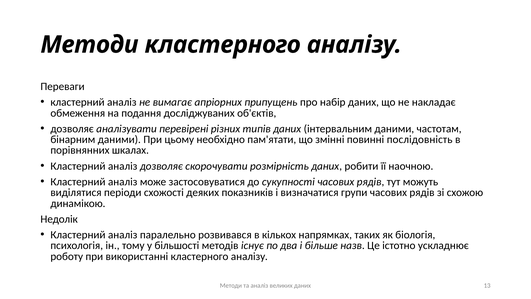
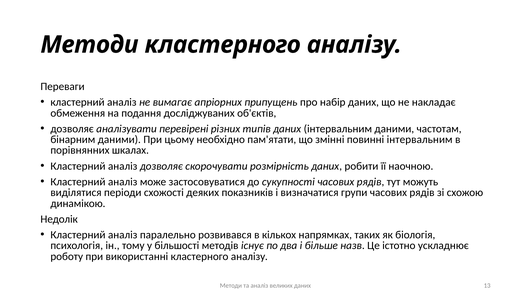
повинні послідовність: послідовність -> інтервальним (420, 139)
